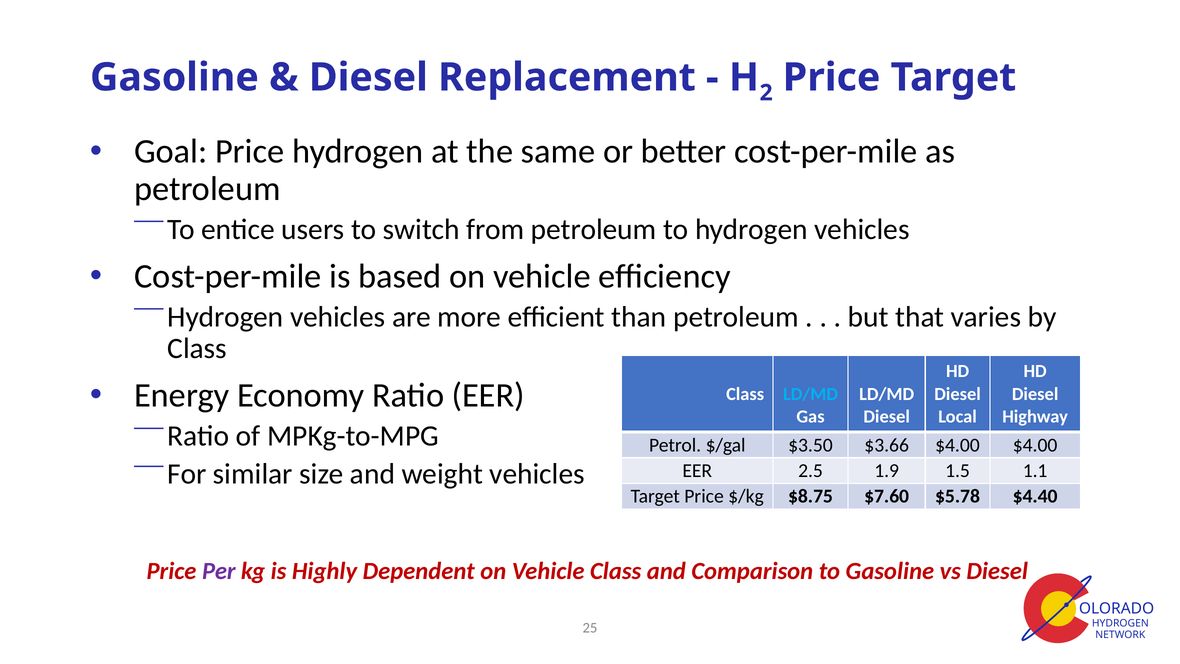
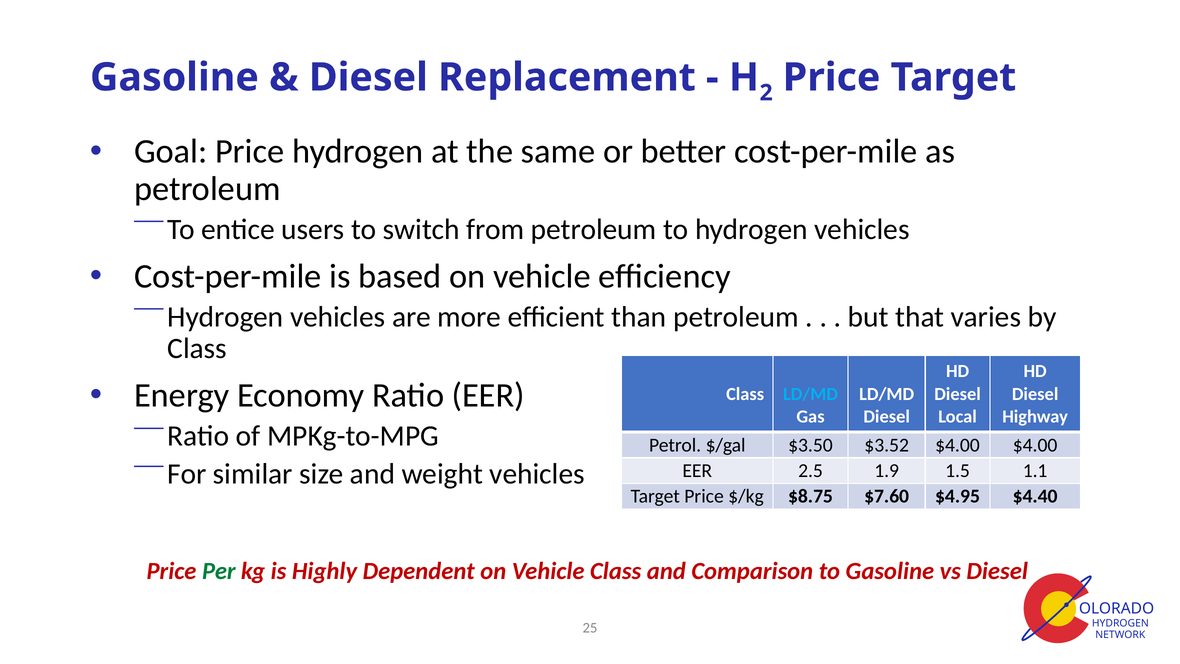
$3.66: $3.66 -> $3.52 (887, 445)
$5.78: $5.78 -> $4.95 (958, 496)
Per colour: purple -> green (219, 571)
